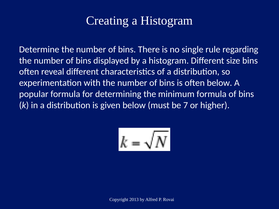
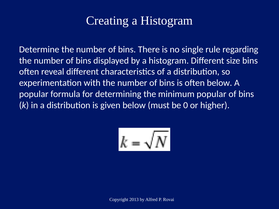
minimum formula: formula -> popular (211, 94)
7: 7 -> 0 (186, 105)
